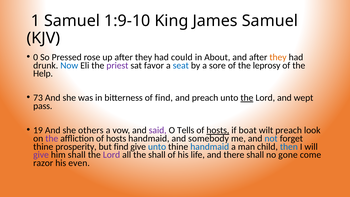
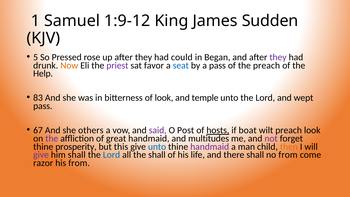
1:9-10: 1:9-10 -> 1:9-12 (127, 21)
James Samuel: Samuel -> Sudden (270, 21)
0: 0 -> 5 (36, 57)
About: About -> Began (217, 57)
they colour: orange -> purple (278, 57)
Now colour: blue -> orange (69, 65)
a sore: sore -> pass (217, 65)
the leprosy: leprosy -> preach (267, 65)
73: 73 -> 83 (38, 98)
of find: find -> look (164, 98)
and preach: preach -> temple (205, 98)
the underline: present -> none (247, 98)
19: 19 -> 67 (38, 130)
Tells: Tells -> Post (186, 130)
affliction of hosts: hosts -> great (116, 138)
somebody: somebody -> multitudes (209, 138)
not colour: blue -> purple (271, 138)
but find: find -> this (121, 147)
handmaid colour: blue -> purple (210, 147)
then colour: blue -> orange (289, 147)
Lord colour: purple -> blue (111, 155)
no gone: gone -> from (288, 155)
his even: even -> from (79, 163)
